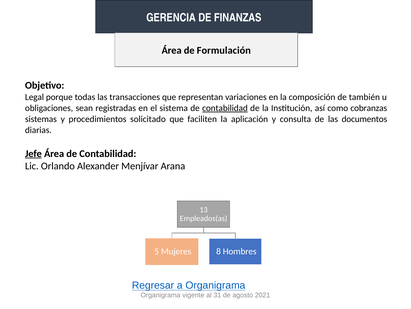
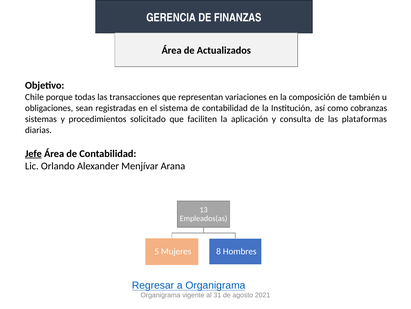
Formulación: Formulación -> Actualizados (224, 50)
Legal: Legal -> Chile (34, 97)
contabilidad underline: present -> none (225, 108)
documentos: documentos -> plataformas (364, 119)
